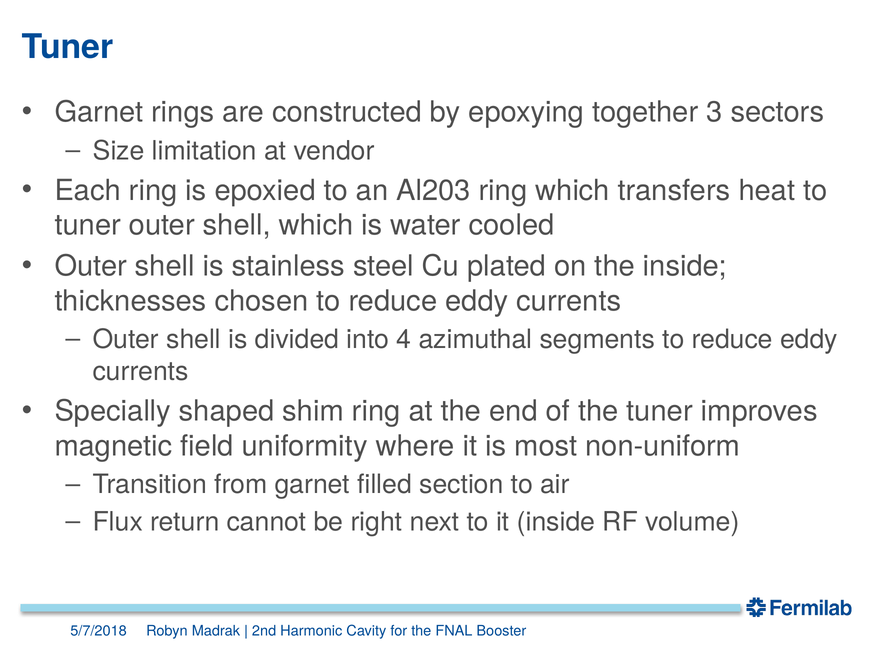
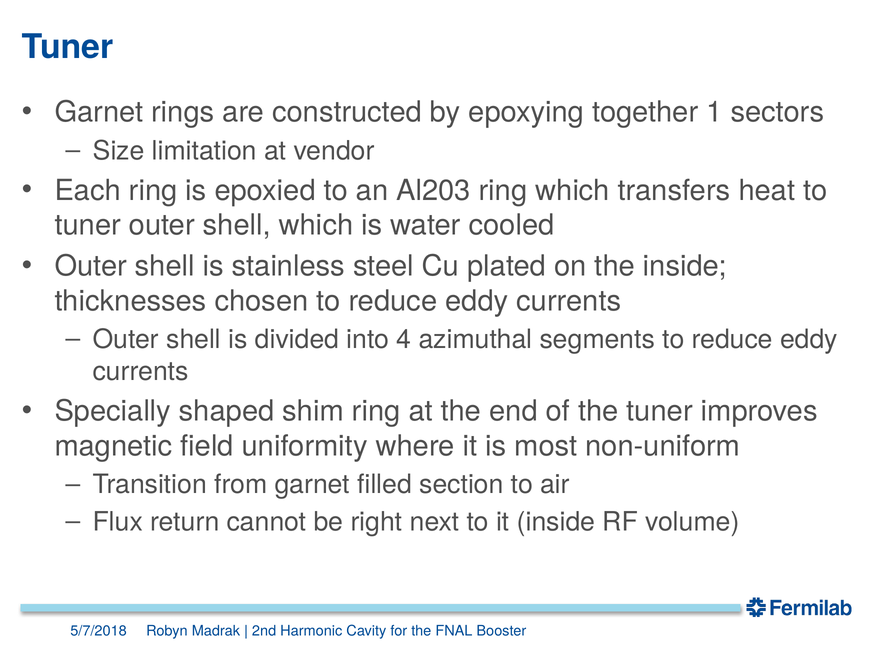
3: 3 -> 1 (714, 112)
